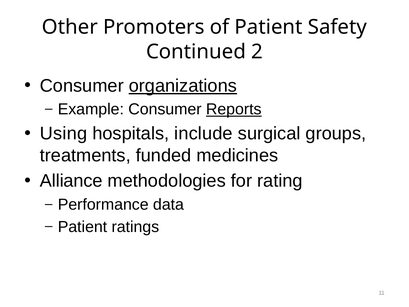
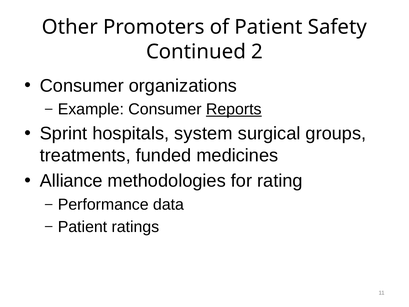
organizations underline: present -> none (183, 86)
Using: Using -> Sprint (64, 134)
include: include -> system (203, 134)
